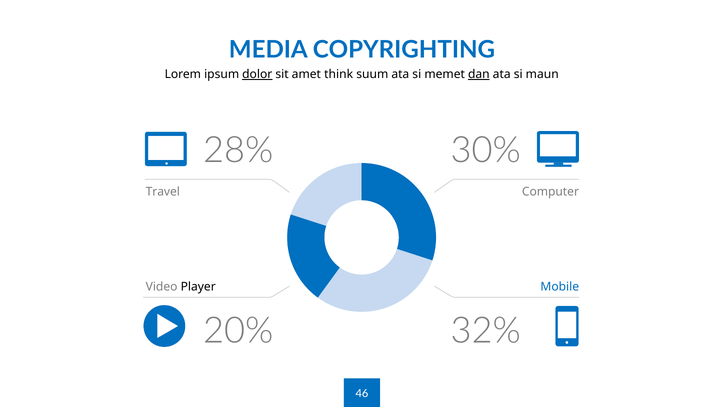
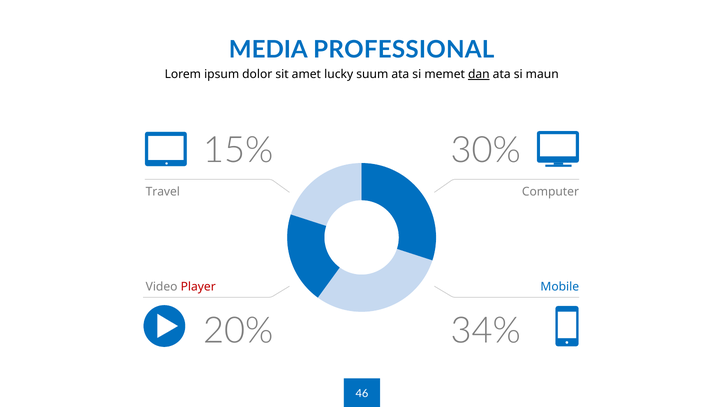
COPYRIGHTING: COPYRIGHTING -> PROFESSIONAL (404, 50)
dolor underline: present -> none (257, 74)
think: think -> lucky (339, 74)
28%: 28% -> 15% (238, 150)
Player colour: black -> red (198, 287)
32%: 32% -> 34% (486, 331)
